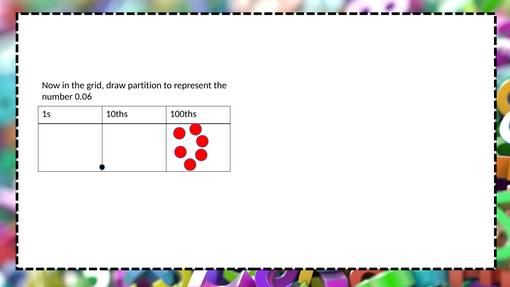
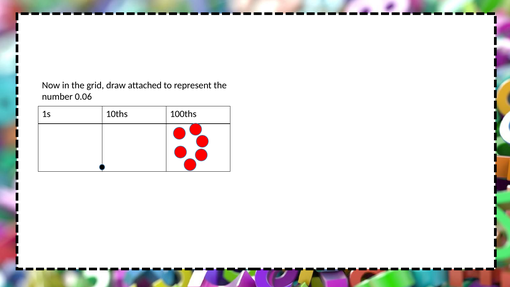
partition: partition -> attached (145, 85)
